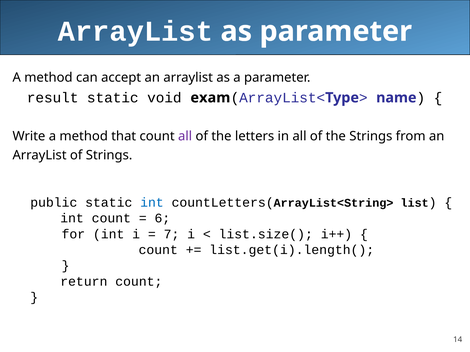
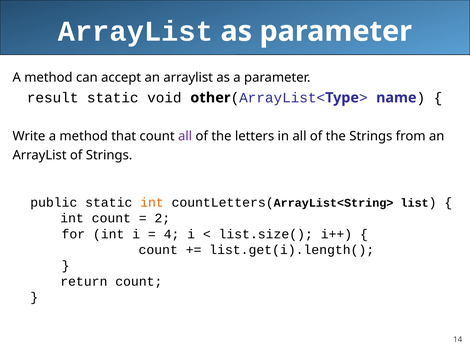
exam: exam -> other (210, 98)
int colour: blue -> orange (152, 203)
6: 6 -> 2 (162, 219)
7: 7 -> 4 (172, 234)
